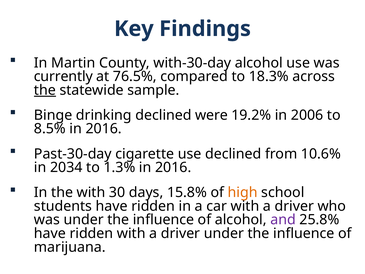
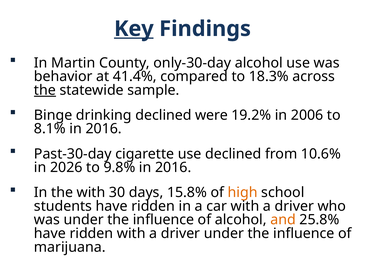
Key underline: none -> present (134, 29)
with-30-day: with-30-day -> only-30-day (192, 63)
currently: currently -> behavior (63, 76)
76.5%: 76.5% -> 41.4% (135, 76)
8.5%: 8.5% -> 8.1% (50, 129)
2034: 2034 -> 2026 (66, 167)
1.3%: 1.3% -> 9.8% (119, 167)
and colour: purple -> orange (283, 220)
